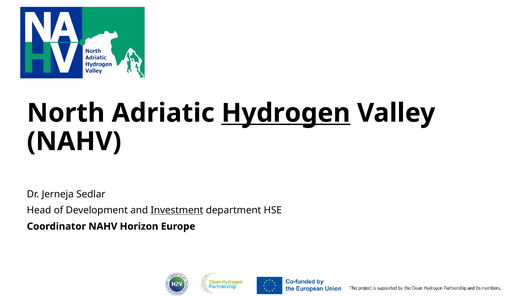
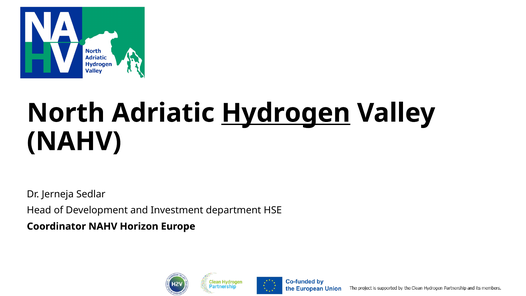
Investment underline: present -> none (177, 210)
